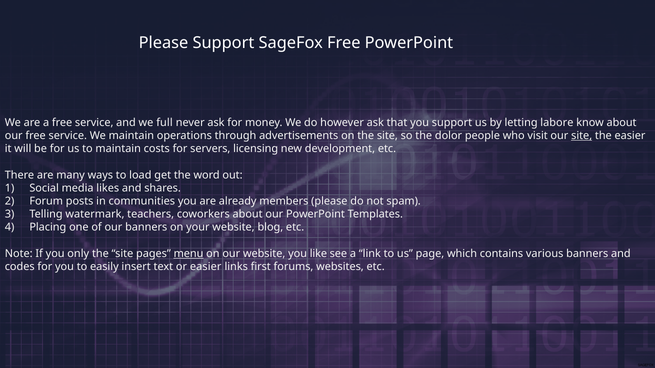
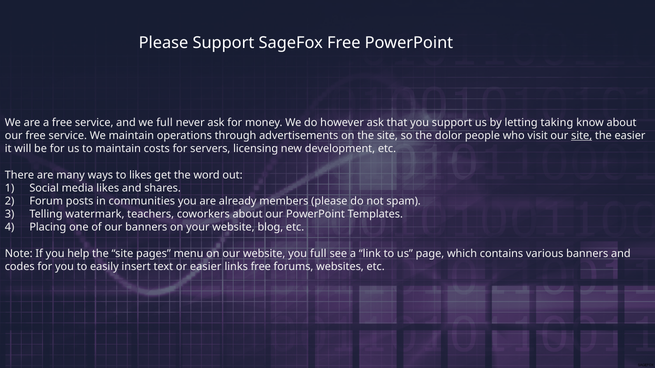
labore: labore -> taking (557, 123)
to load: load -> likes (140, 175)
only: only -> help (78, 254)
menu underline: present -> none (189, 254)
you like: like -> full (318, 254)
links first: first -> free (261, 267)
